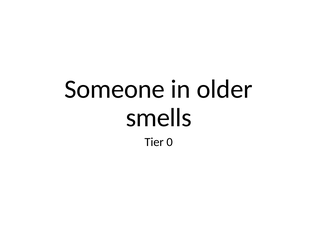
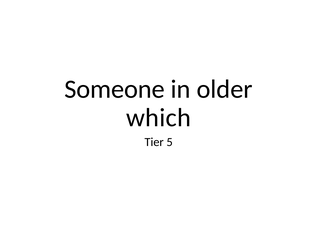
smells: smells -> which (158, 118)
0: 0 -> 5 (170, 142)
